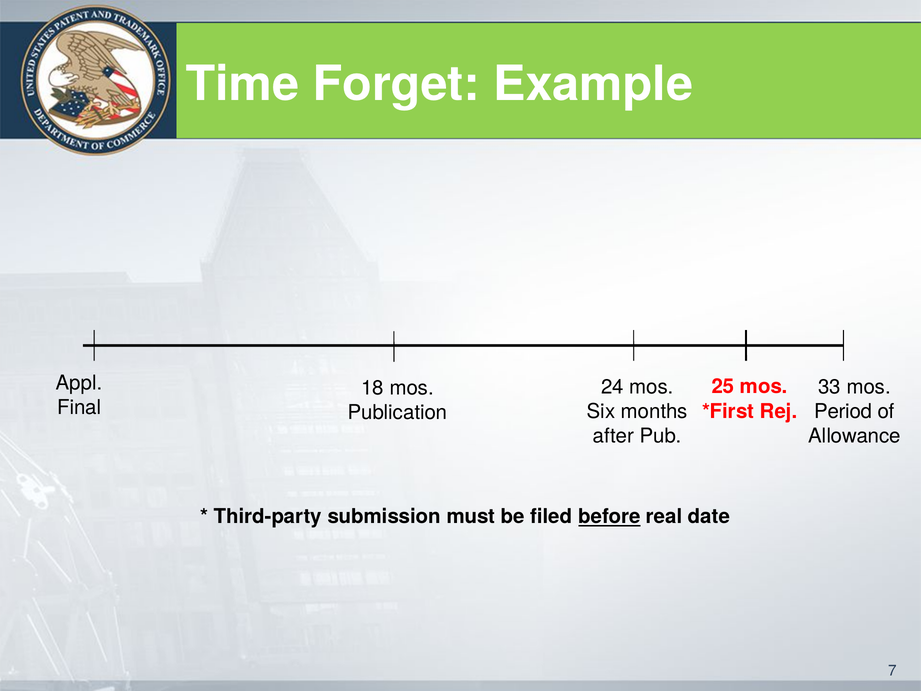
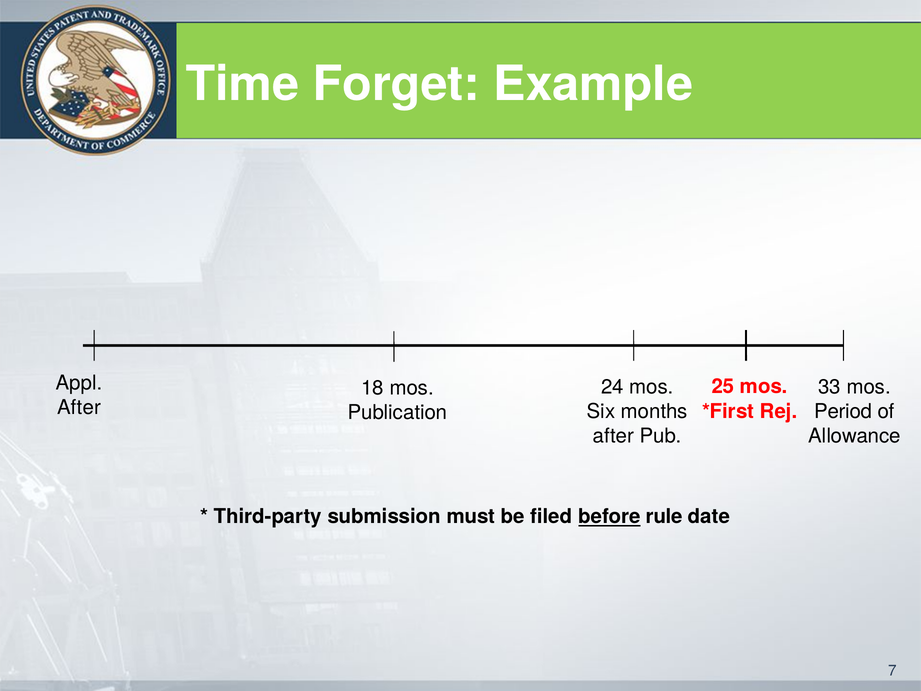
Final: Final -> After (79, 407)
real: real -> rule (664, 516)
